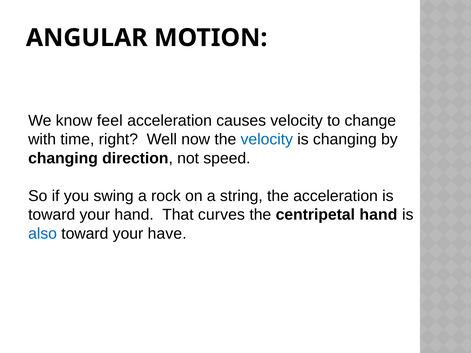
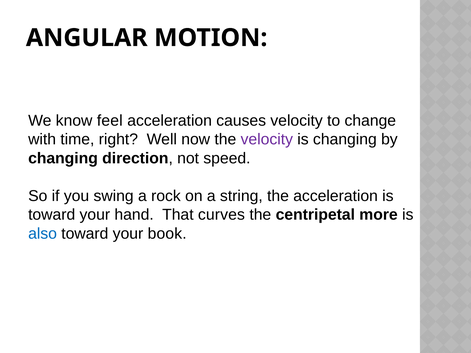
velocity colour: blue -> purple (267, 139)
centripetal hand: hand -> more (379, 215)
have: have -> book (167, 234)
